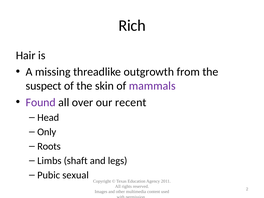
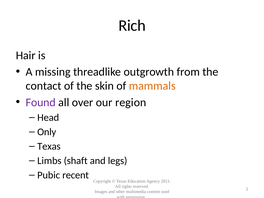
suspect: suspect -> contact (44, 86)
mammals colour: purple -> orange (152, 86)
recent: recent -> region (131, 102)
Roots: Roots -> Texas (49, 146)
sexual: sexual -> recent (76, 175)
